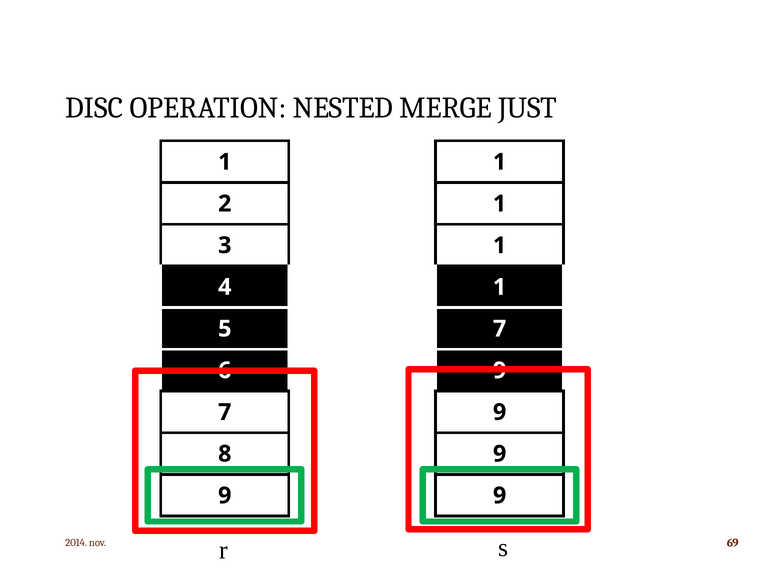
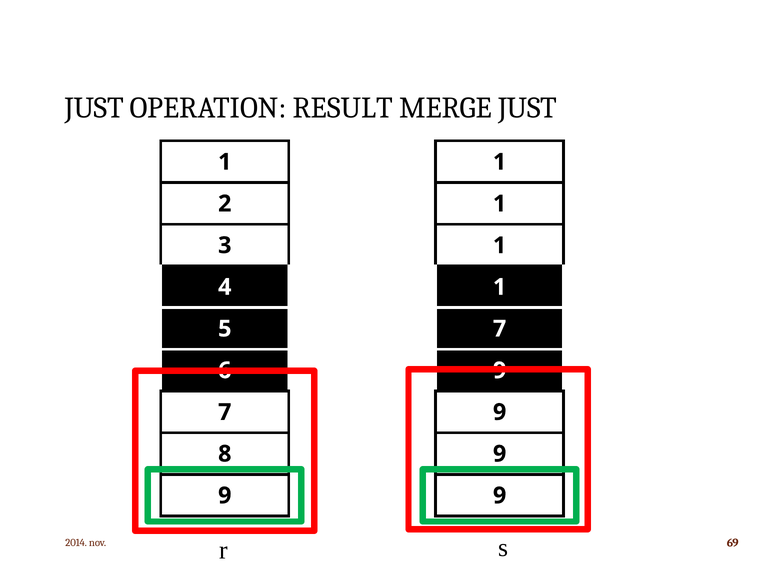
DISC: DISC -> JUST (94, 108)
NESTED: NESTED -> RESULT (343, 108)
